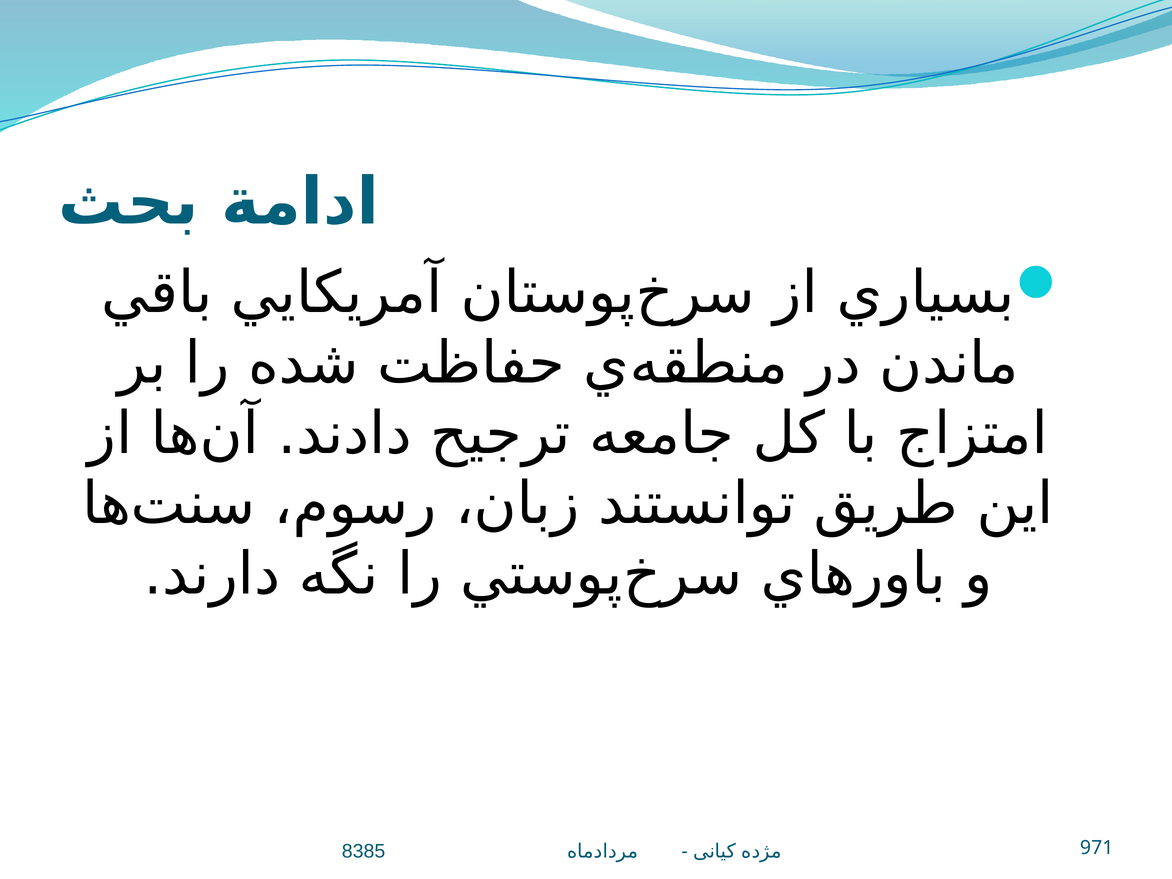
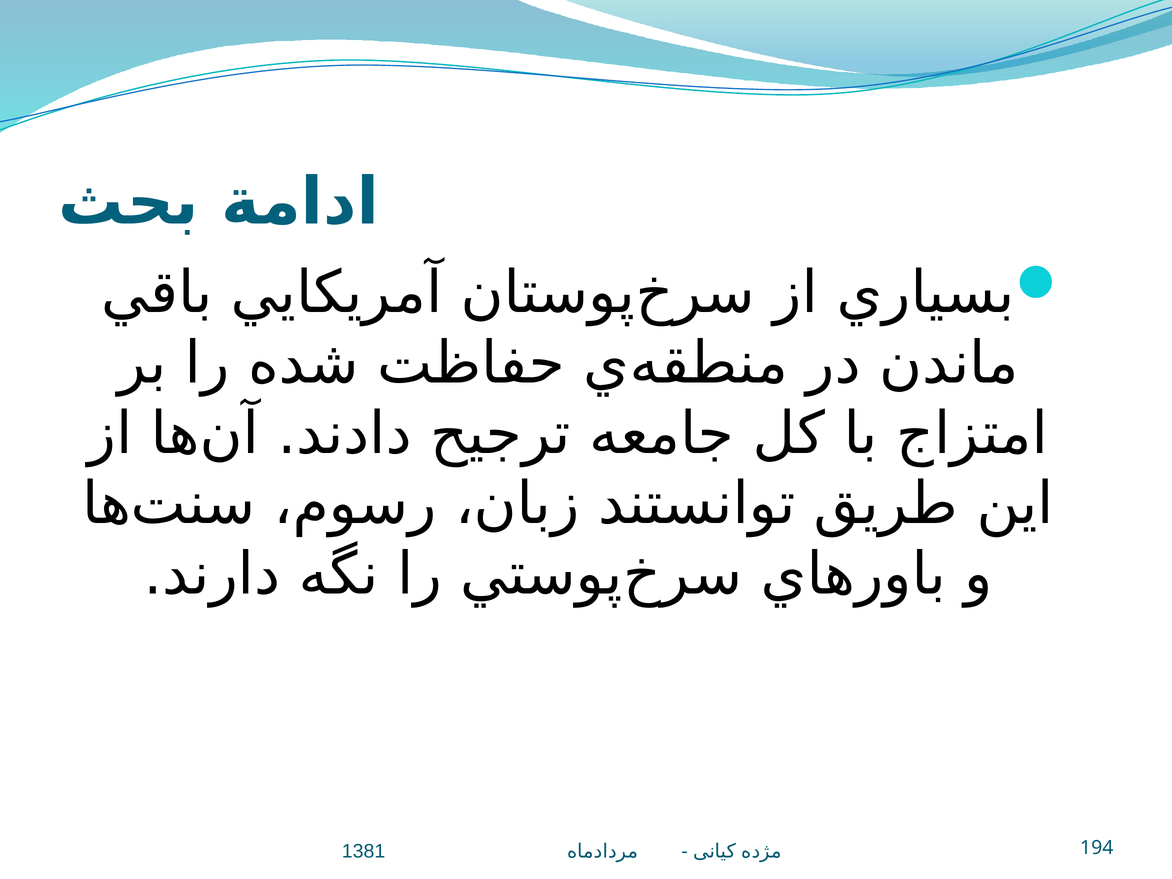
8385: 8385 -> 1381 (364, 851)
971: 971 -> 194 (1097, 848)
